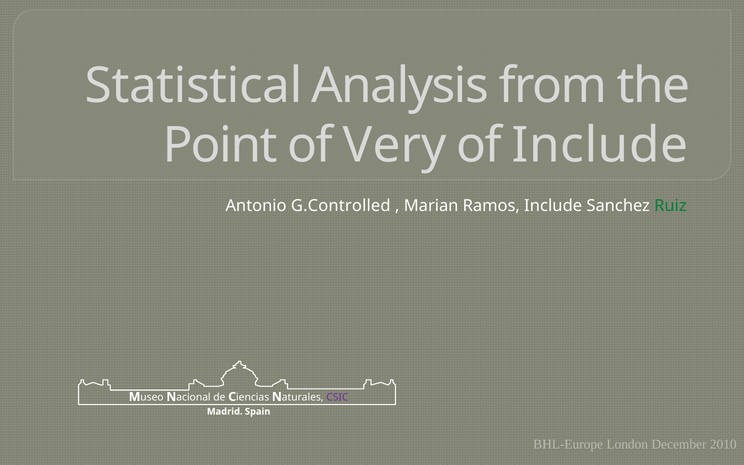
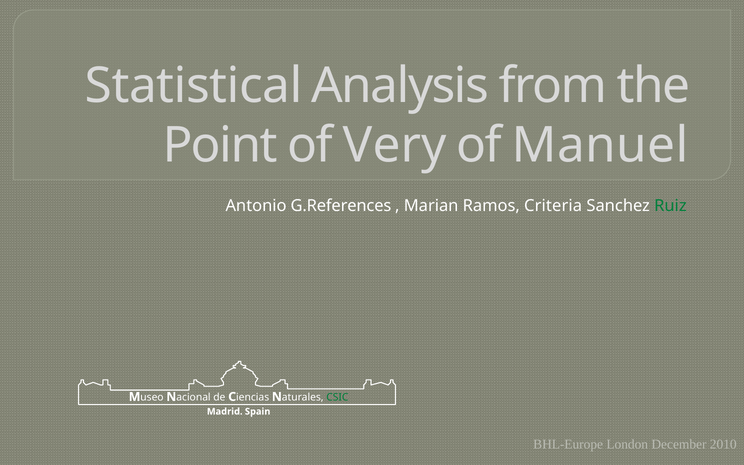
of Include: Include -> Manuel (600, 146)
G.Controlled: G.Controlled -> G.References (341, 206)
Ramos Include: Include -> Criteria (553, 206)
CSIC colour: purple -> green (337, 397)
